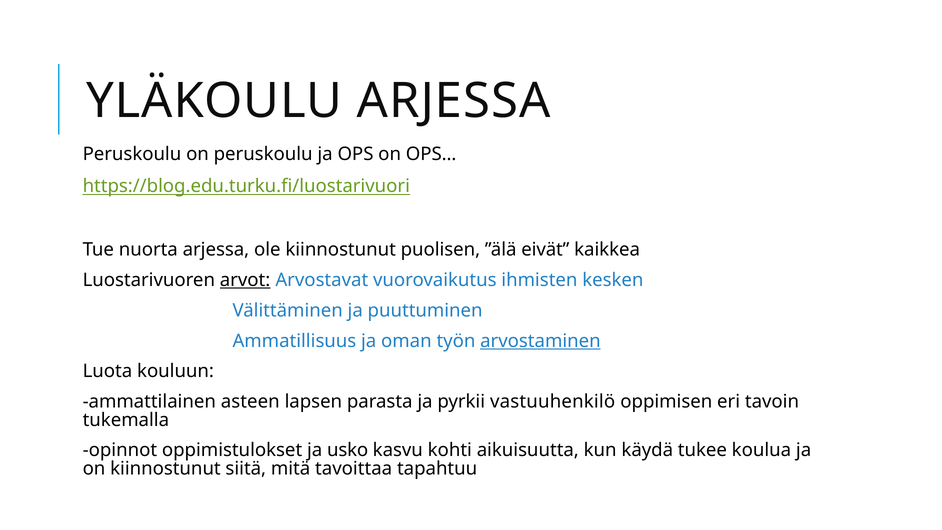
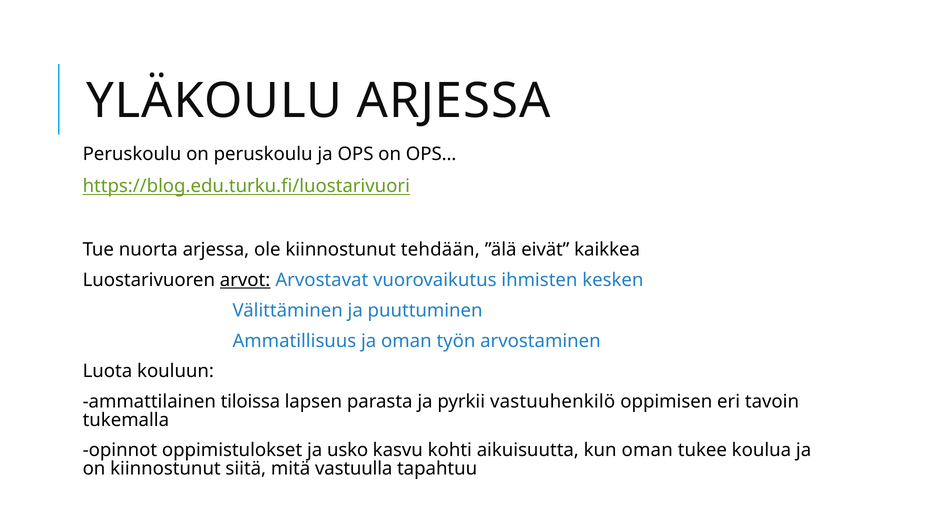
puolisen: puolisen -> tehdään (440, 249)
arvostaminen underline: present -> none (540, 341)
asteen: asteen -> tiloissa (250, 402)
kun käydä: käydä -> oman (647, 450)
tavoittaa: tavoittaa -> vastuulla (354, 468)
